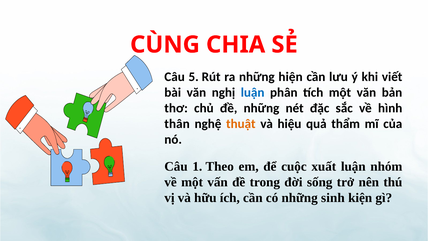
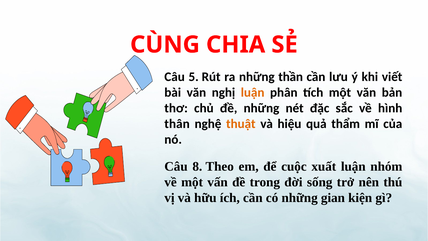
hiện: hiện -> thần (291, 77)
luận colour: blue -> orange (253, 92)
1: 1 -> 8 (197, 166)
sinh: sinh -> gian (333, 198)
